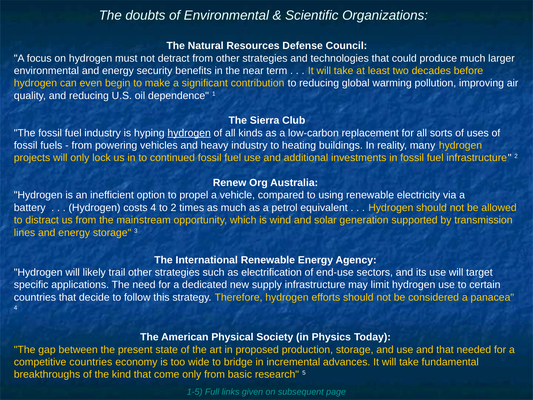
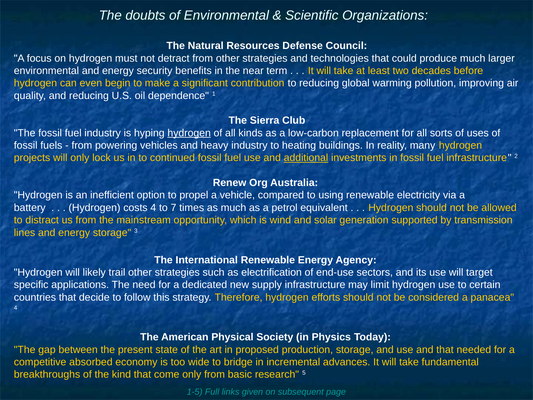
additional underline: none -> present (306, 158)
to 2: 2 -> 7 (174, 208)
competitive countries: countries -> absorbed (91, 362)
